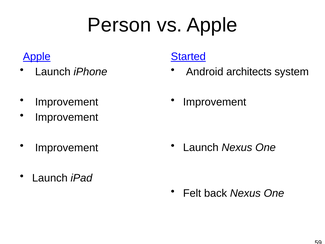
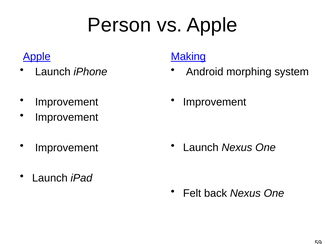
Started: Started -> Making (188, 57)
architects: architects -> morphing (249, 72)
